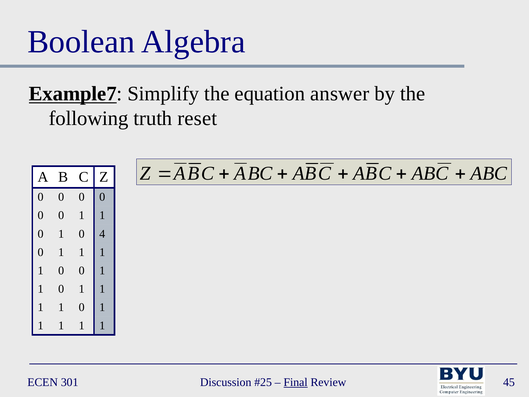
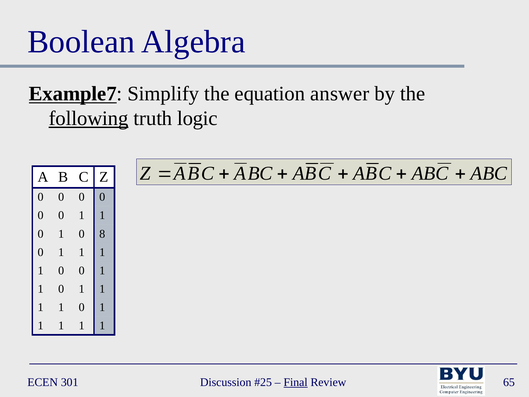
following underline: none -> present (89, 118)
reset: reset -> logic (197, 118)
4: 4 -> 8 (102, 234)
45: 45 -> 65 (509, 382)
